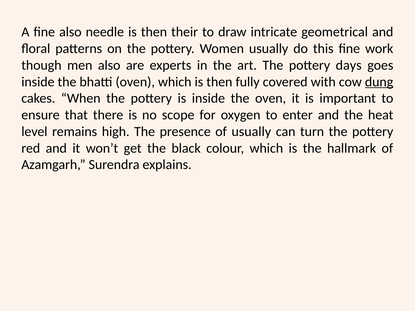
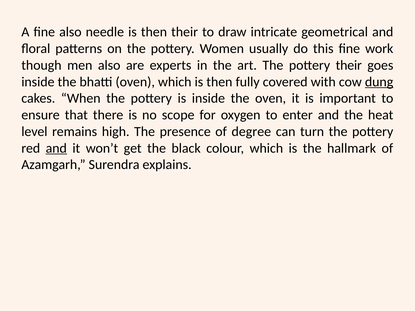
pottery days: days -> their (349, 65)
of usually: usually -> degree (251, 132)
and underline: none -> present (56, 148)
